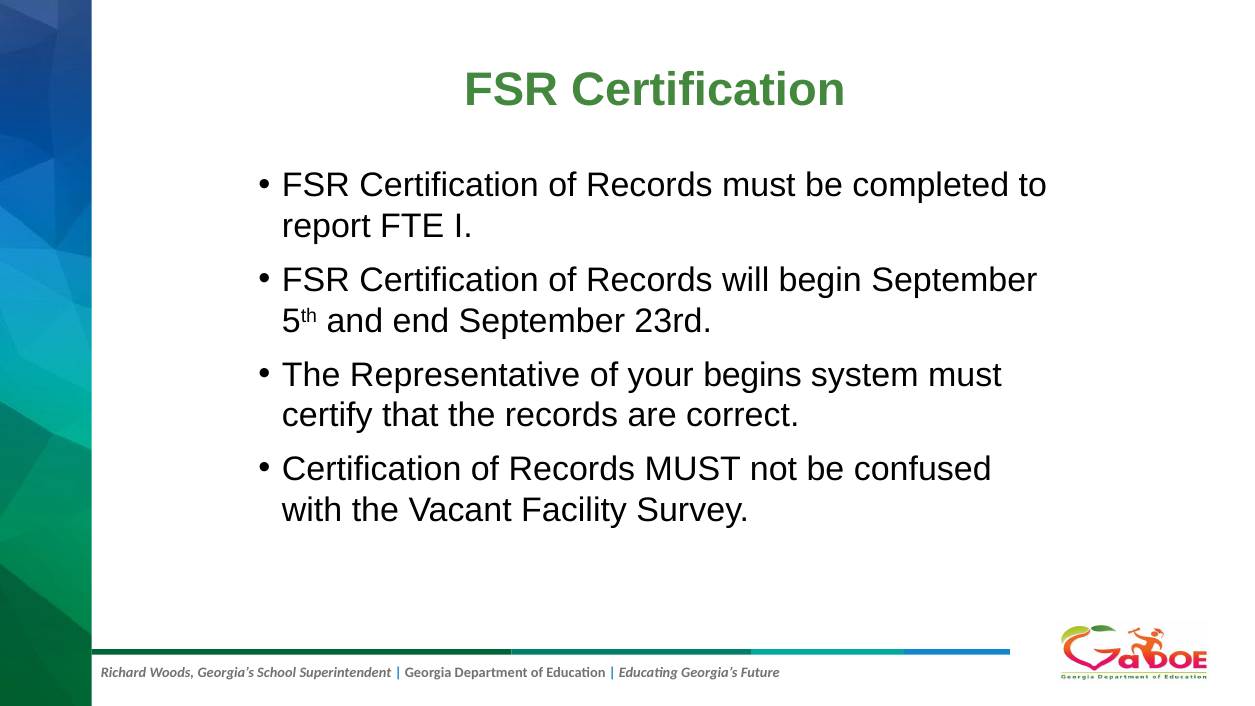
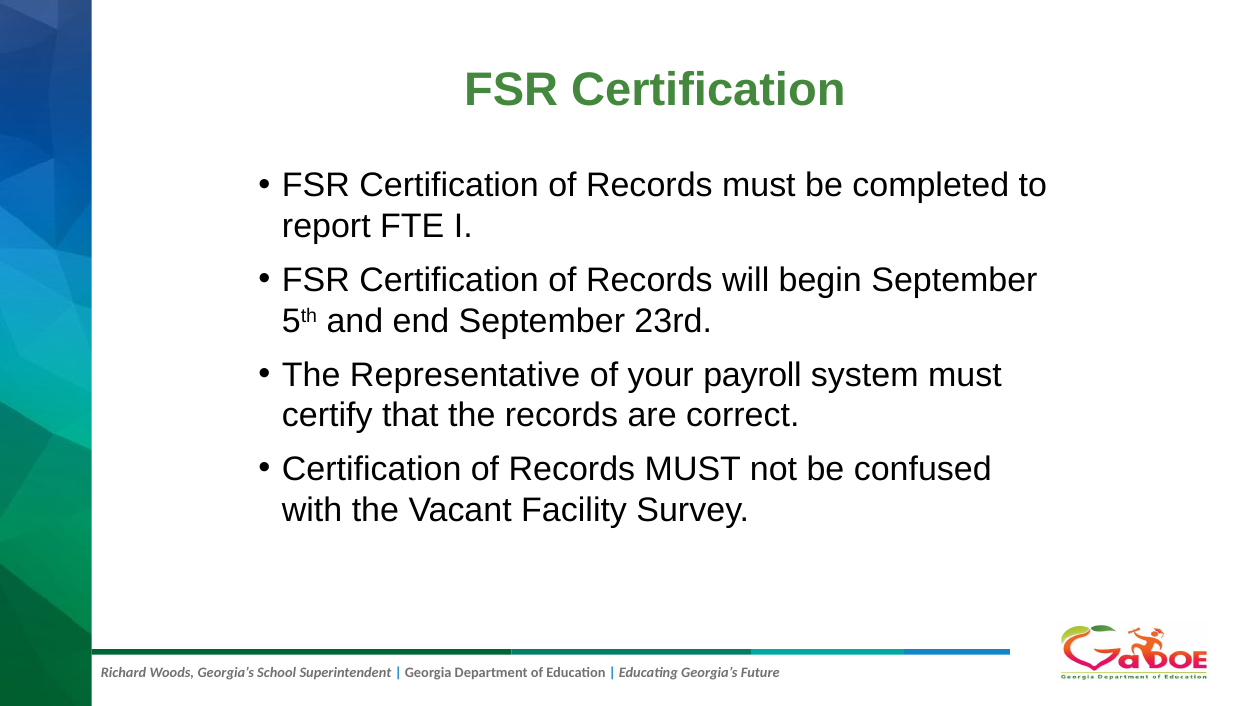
begins: begins -> payroll (753, 375)
